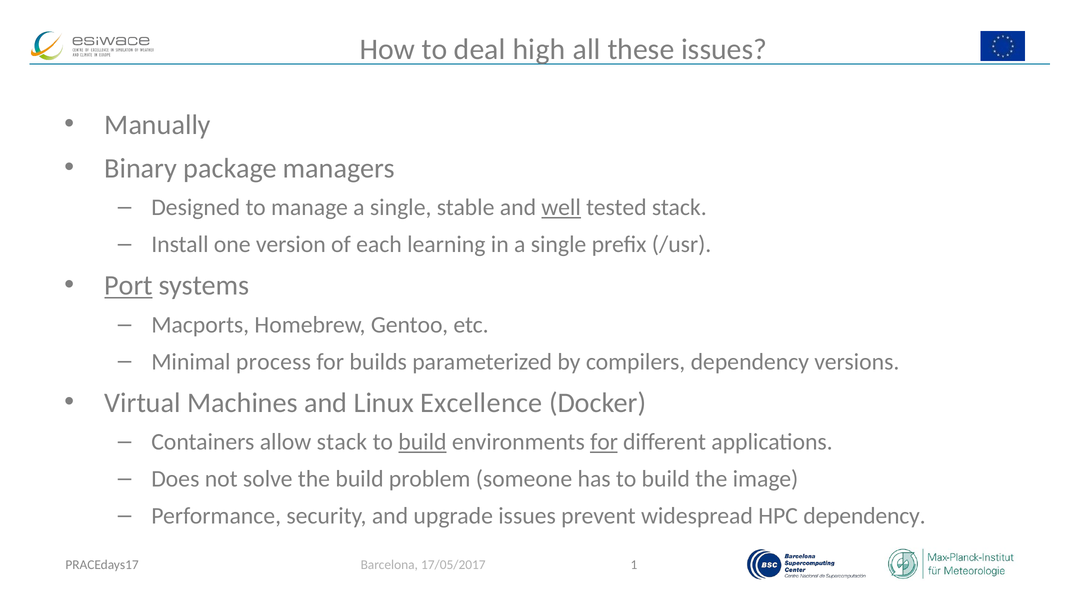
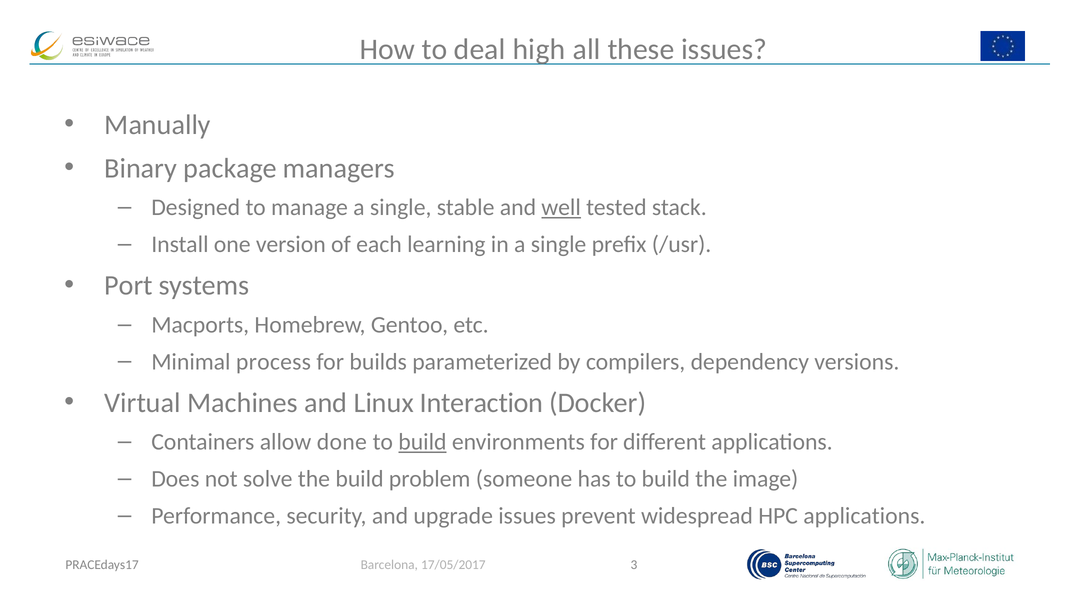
Port underline: present -> none (129, 285)
Excellence: Excellence -> Interaction (482, 402)
allow stack: stack -> done (342, 442)
for underline: present -> none (604, 442)
HPC dependency: dependency -> applications (864, 516)
1: 1 -> 3 (634, 564)
